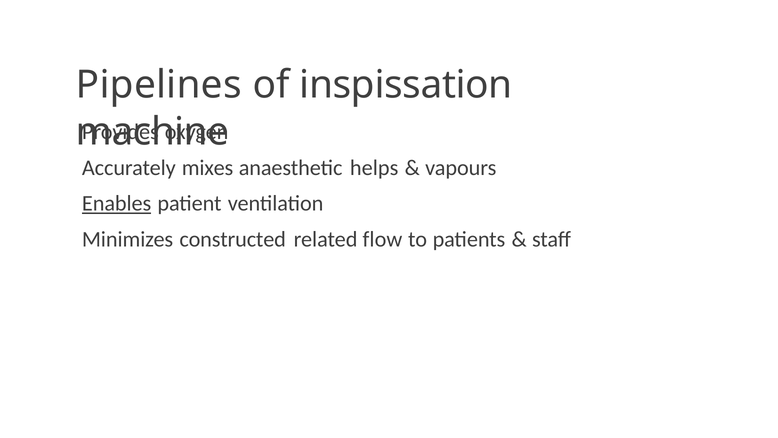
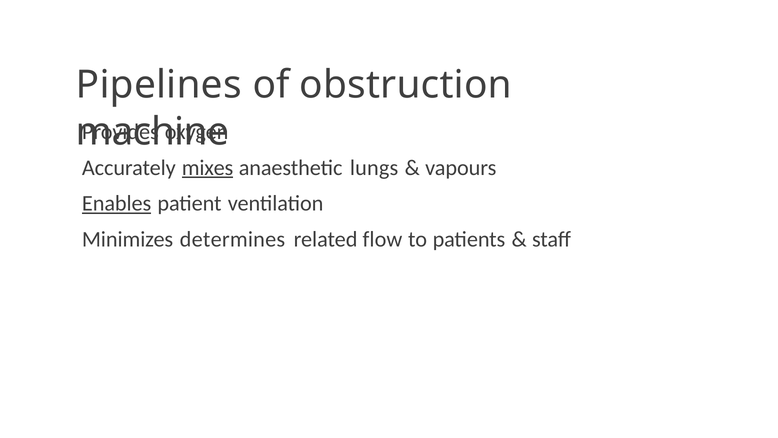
inspissation: inspissation -> obstruction (406, 85)
mixes underline: none -> present (208, 168)
helps: helps -> lungs (374, 168)
constructed: constructed -> determines (232, 239)
